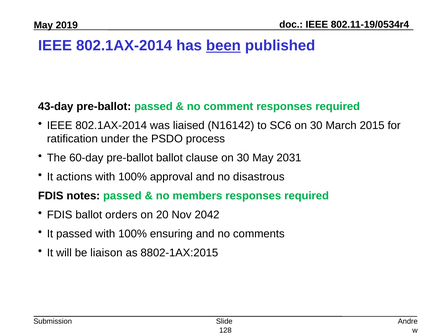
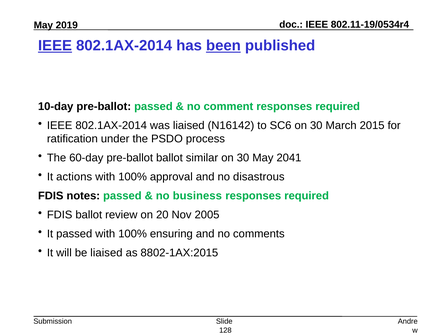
IEEE underline: none -> present (55, 46)
43-day: 43-day -> 10-day (56, 107)
clause: clause -> similar (202, 158)
2031: 2031 -> 2041 (289, 158)
members: members -> business (197, 196)
orders: orders -> review (121, 215)
2042: 2042 -> 2005 (207, 215)
be liaison: liaison -> liaised (106, 253)
